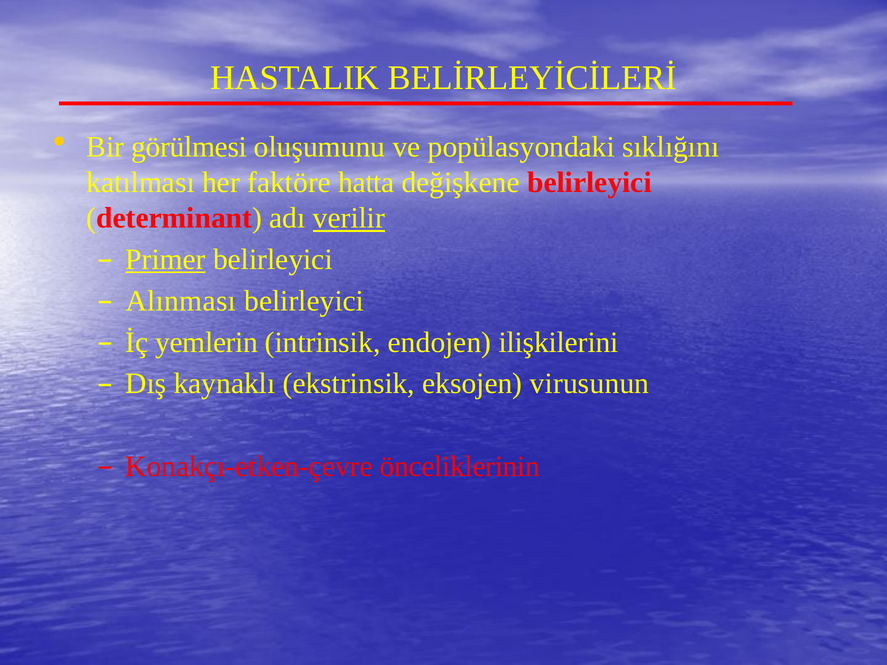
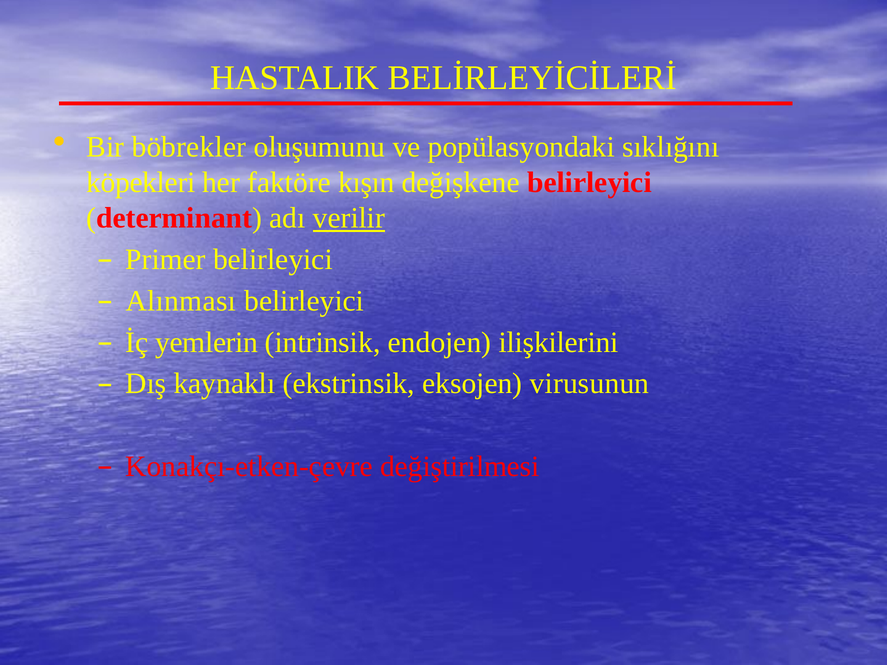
görülmesi: görülmesi -> böbrekler (189, 147)
katılması: katılması -> köpekleri (141, 183)
hatta: hatta -> kışın (366, 183)
Primer underline: present -> none (165, 260)
önceliklerinin: önceliklerinin -> değiştirilmesi (460, 467)
